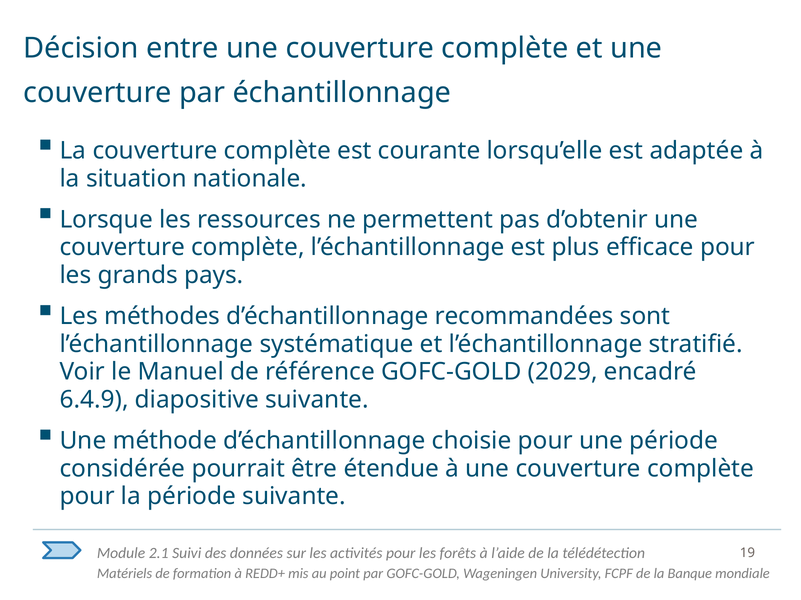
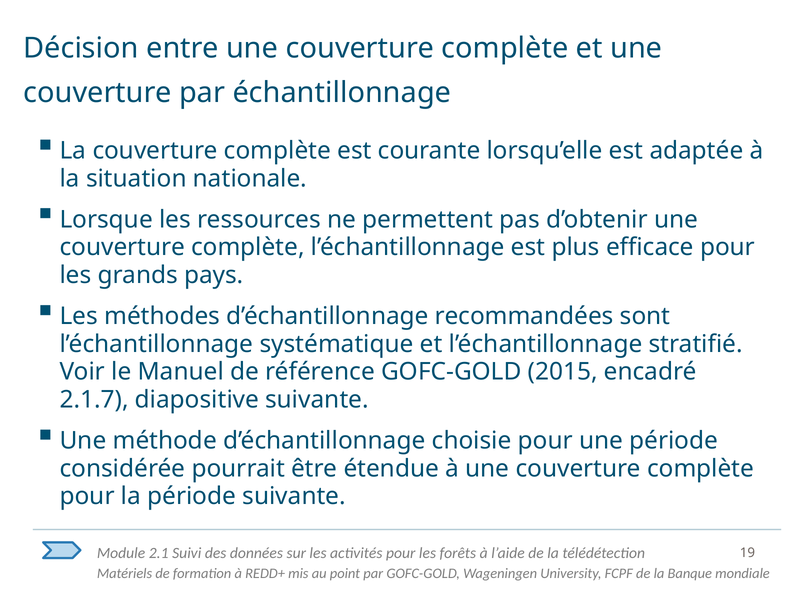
2029: 2029 -> 2015 (563, 372)
6.4.9: 6.4.9 -> 2.1.7 (94, 400)
